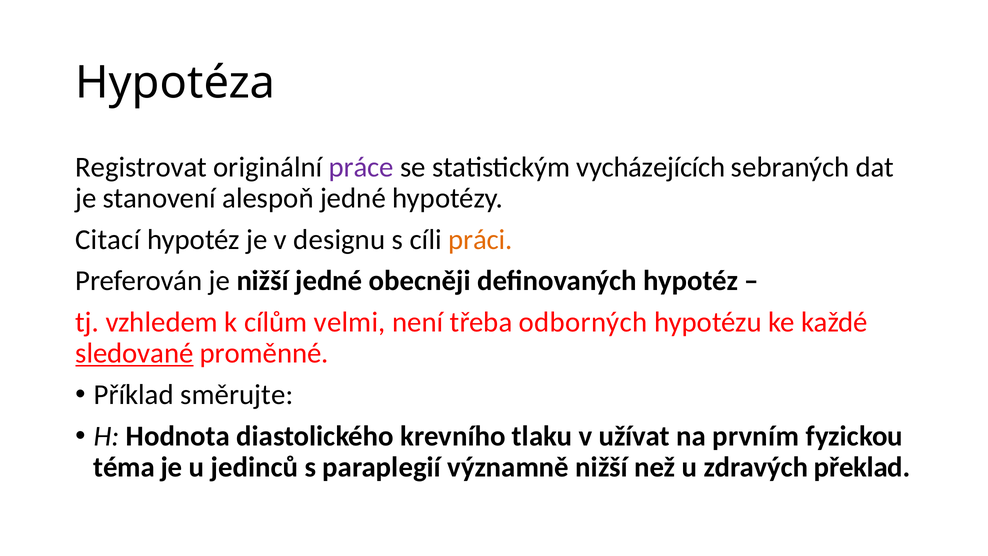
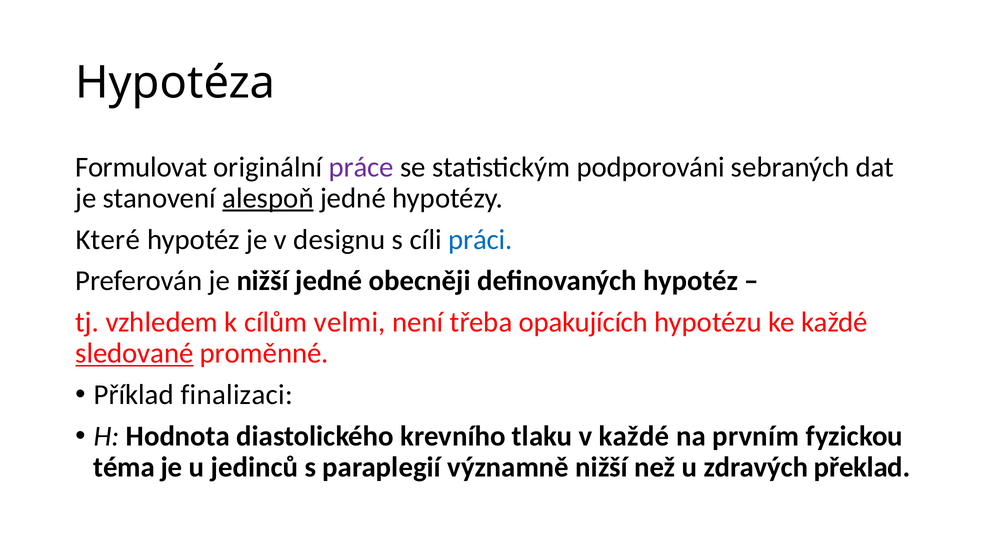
Registrovat: Registrovat -> Formulovat (141, 167)
vycházejících: vycházejících -> podporováni (651, 167)
alespoň underline: none -> present (268, 198)
Citací: Citací -> Které (108, 239)
práci colour: orange -> blue (480, 239)
odborných: odborných -> opakujících (583, 322)
směrujte: směrujte -> finalizaci (237, 395)
v užívat: užívat -> každé (634, 436)
